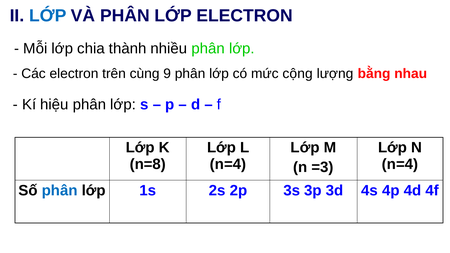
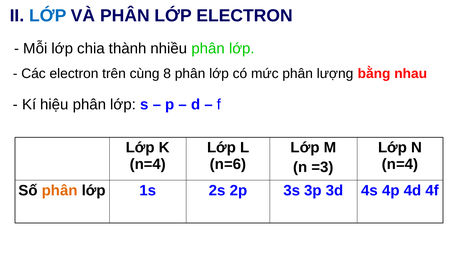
9: 9 -> 8 (167, 74)
mức cộng: cộng -> phân (298, 74)
n=8: n=8 -> n=4 (148, 164)
n=4: n=4 -> n=6 (228, 164)
phân colour: blue -> orange (60, 191)
